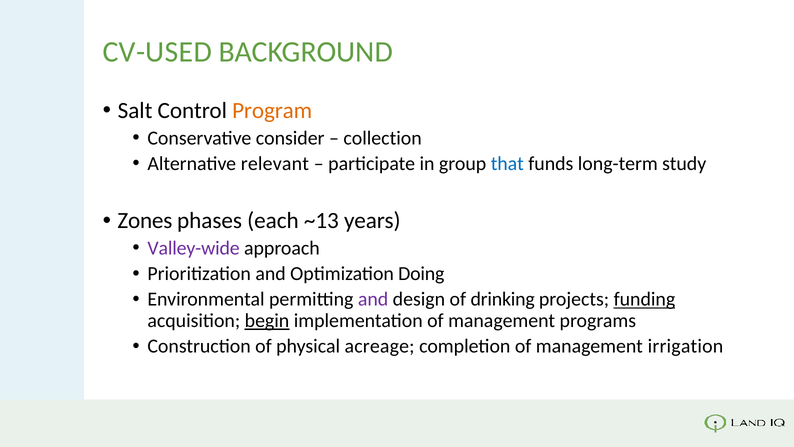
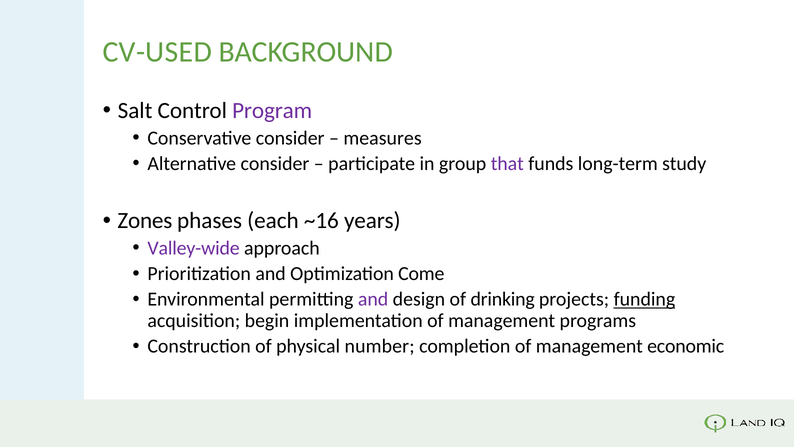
Program colour: orange -> purple (272, 111)
collection: collection -> measures (383, 138)
Alternative relevant: relevant -> consider (275, 164)
that colour: blue -> purple (507, 164)
~13: ~13 -> ~16 (321, 221)
Doing: Doing -> Come (421, 274)
begin underline: present -> none (267, 321)
acreage: acreage -> number (380, 346)
irrigation: irrigation -> economic (686, 346)
